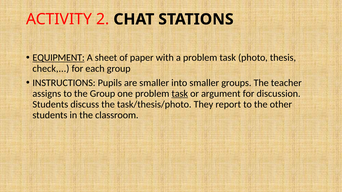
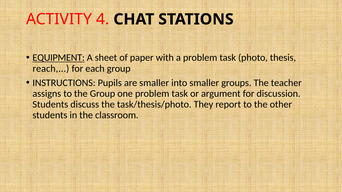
2: 2 -> 4 (103, 19)
check: check -> reach (51, 69)
task underline: present -> none (180, 94)
